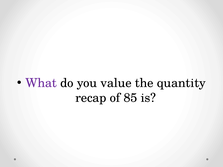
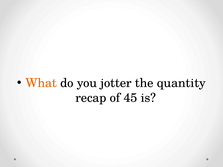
What colour: purple -> orange (41, 83)
value: value -> jotter (116, 83)
85: 85 -> 45 (130, 98)
